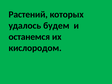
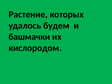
Растений: Растений -> Растение (28, 14)
останемся: останемся -> башмачки (29, 37)
